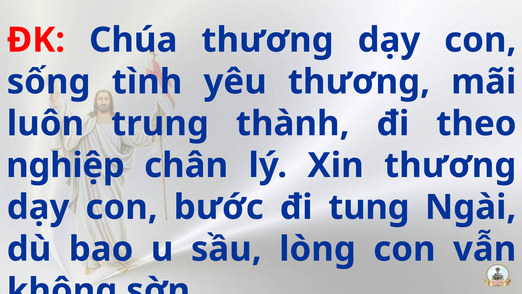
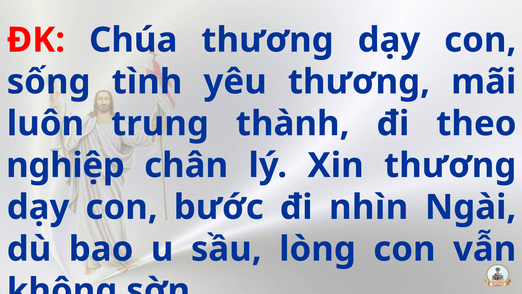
tung: tung -> nhìn (369, 207)
